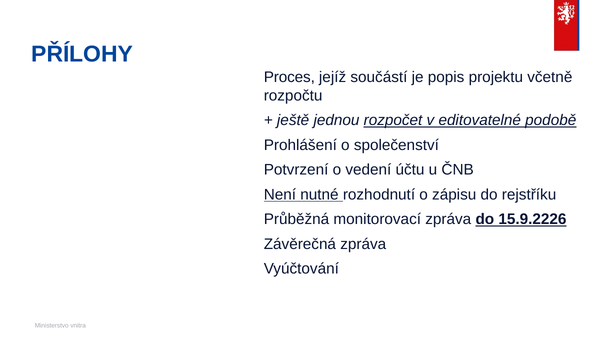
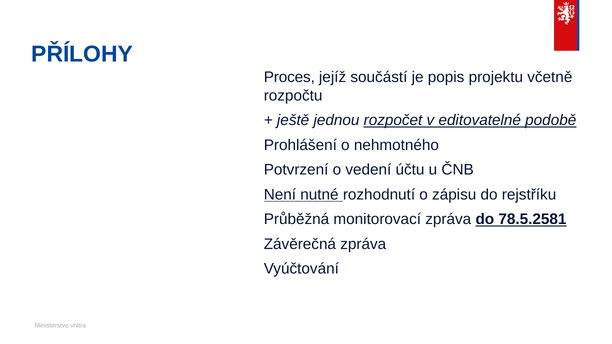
společenství: společenství -> nehmotného (396, 145)
15.9.2226: 15.9.2226 -> 78.5.2581 (532, 219)
